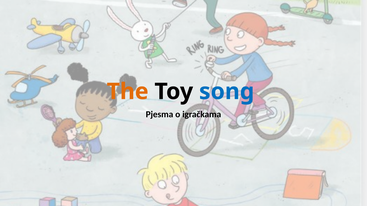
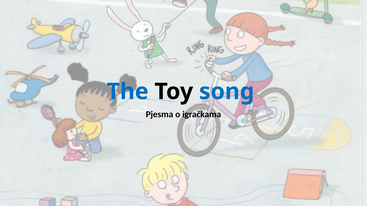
The colour: orange -> blue (128, 92)
